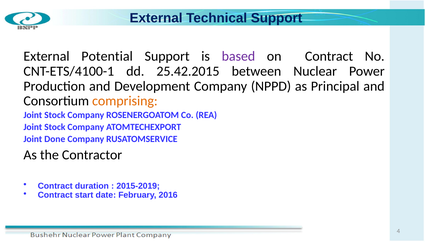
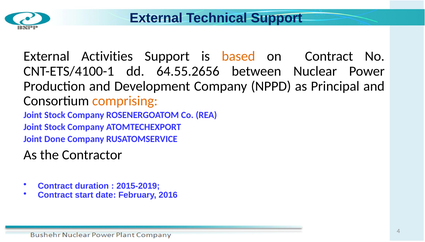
Potential: Potential -> Activities (107, 56)
based colour: purple -> orange (238, 56)
25.42.2015: 25.42.2015 -> 64.55.2656 (188, 71)
